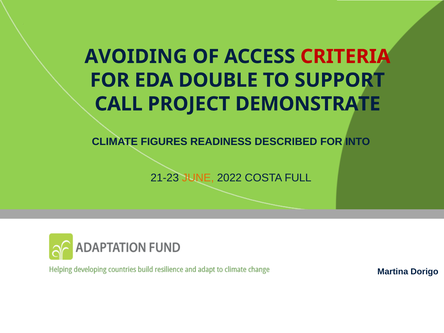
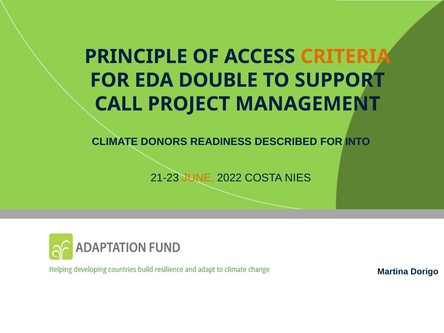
AVOIDING: AVOIDING -> PRINCIPLE (136, 57)
CRITERIA colour: red -> orange (345, 57)
DEMONSTRATE: DEMONSTRATE -> MANAGEMENT (308, 104)
FIGURES: FIGURES -> DONORS (164, 142)
FULL: FULL -> NIES (298, 178)
